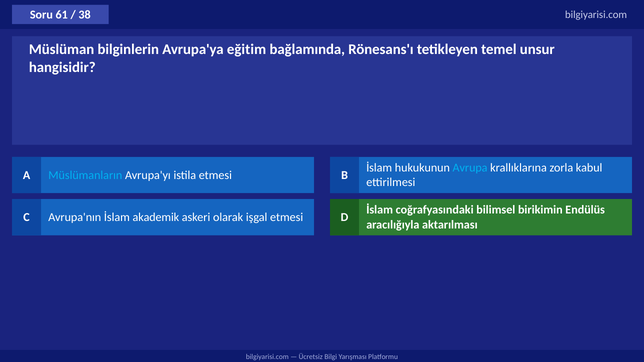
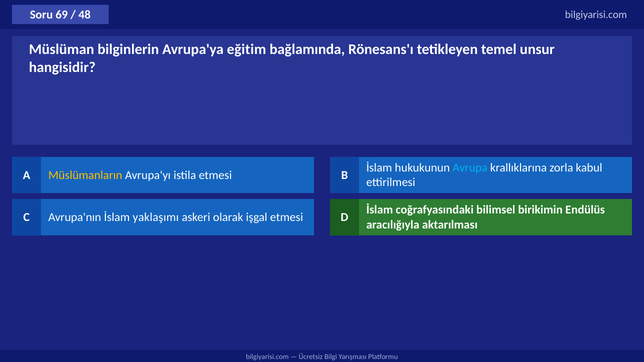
61: 61 -> 69 (62, 15)
38: 38 -> 48 (85, 15)
Müslümanların colour: light blue -> yellow (85, 175)
akademik: akademik -> yaklaşımı (156, 217)
